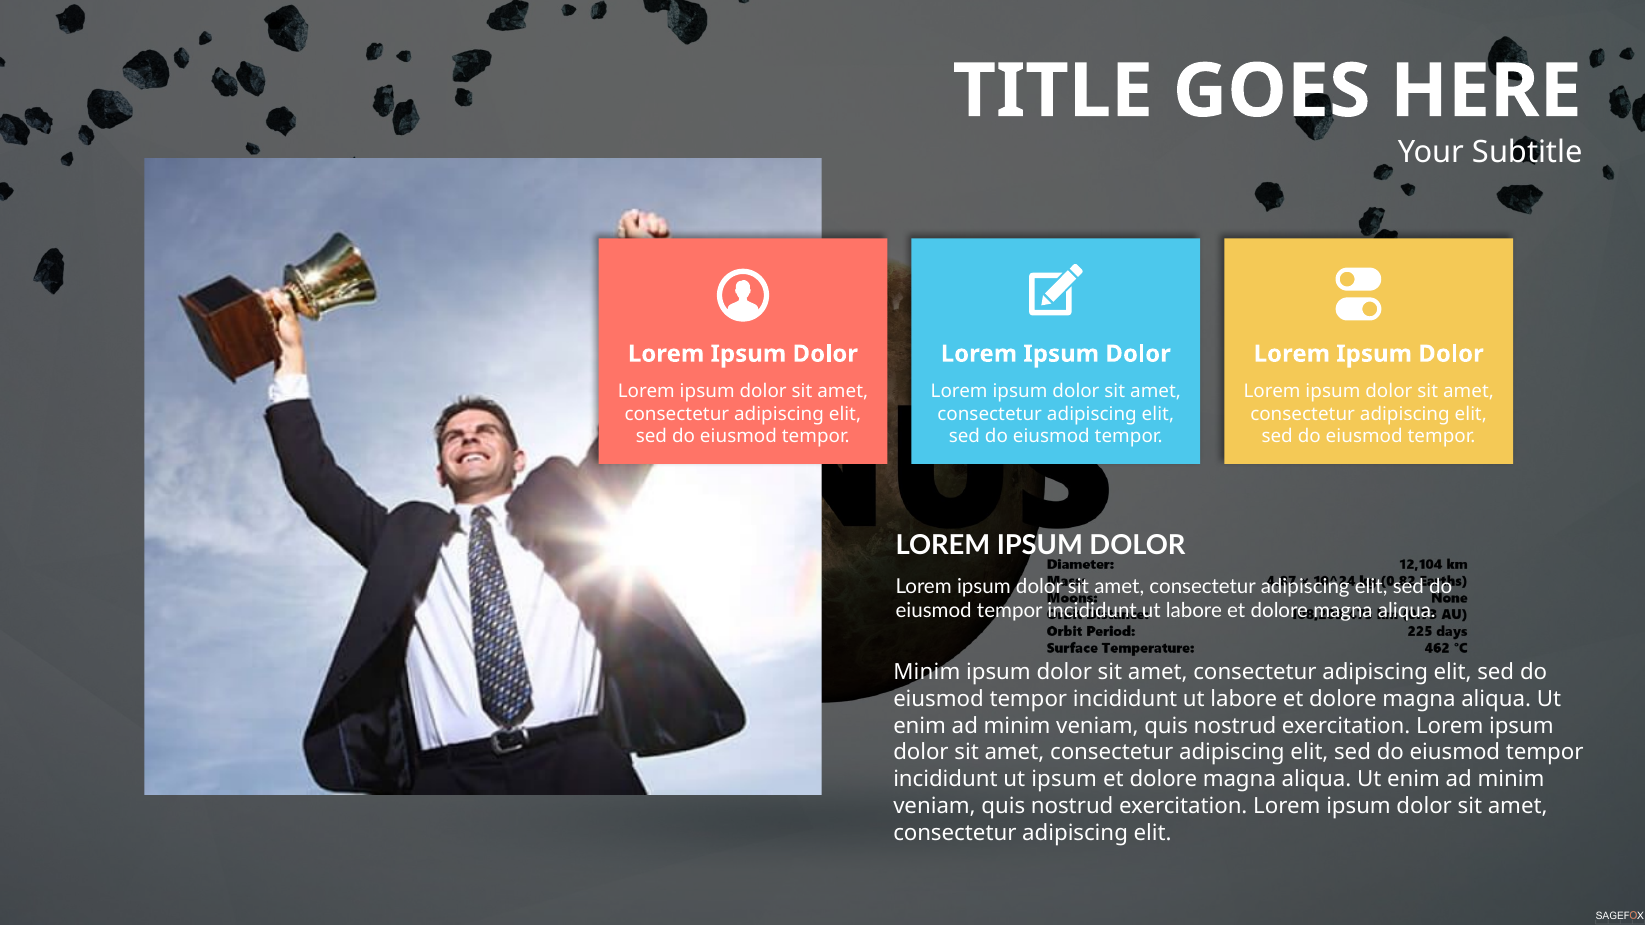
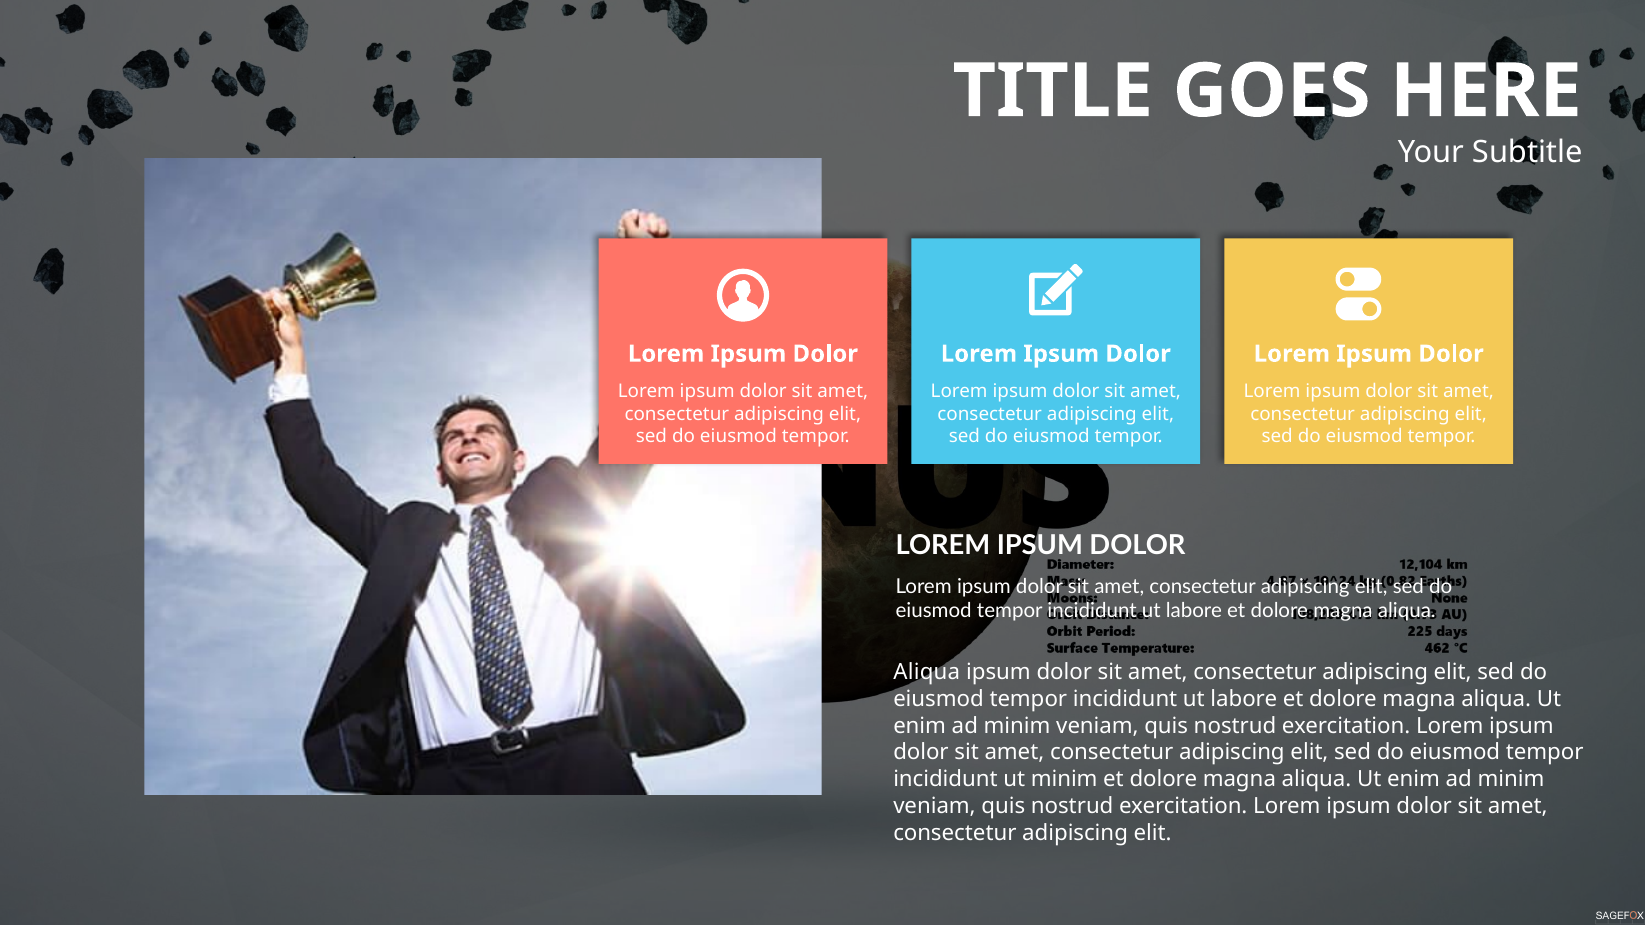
Minim: Minim -> Aliqua (927, 672)
ut ipsum: ipsum -> minim (1064, 780)
